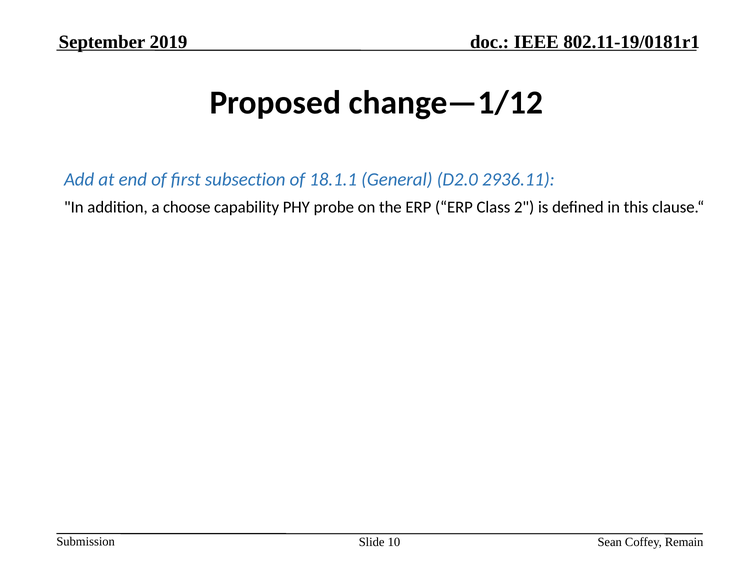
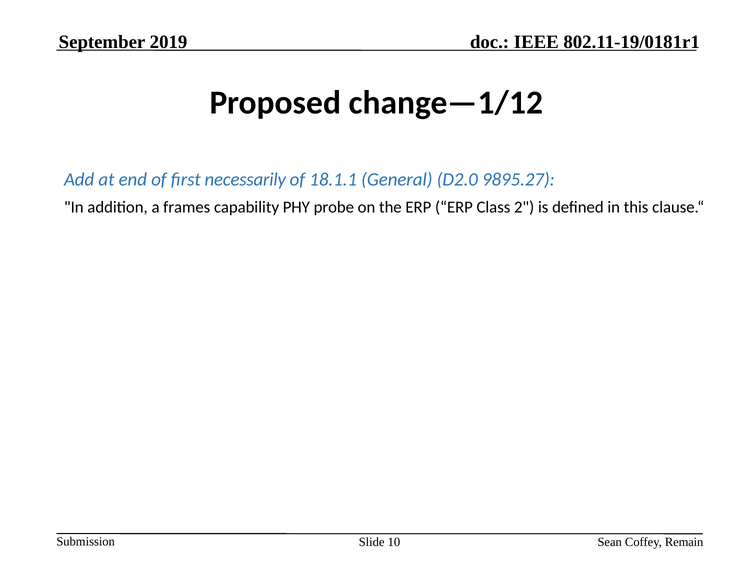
subsection: subsection -> necessarily (245, 180)
2936.11: 2936.11 -> 9895.27 (518, 180)
choose: choose -> frames (187, 207)
